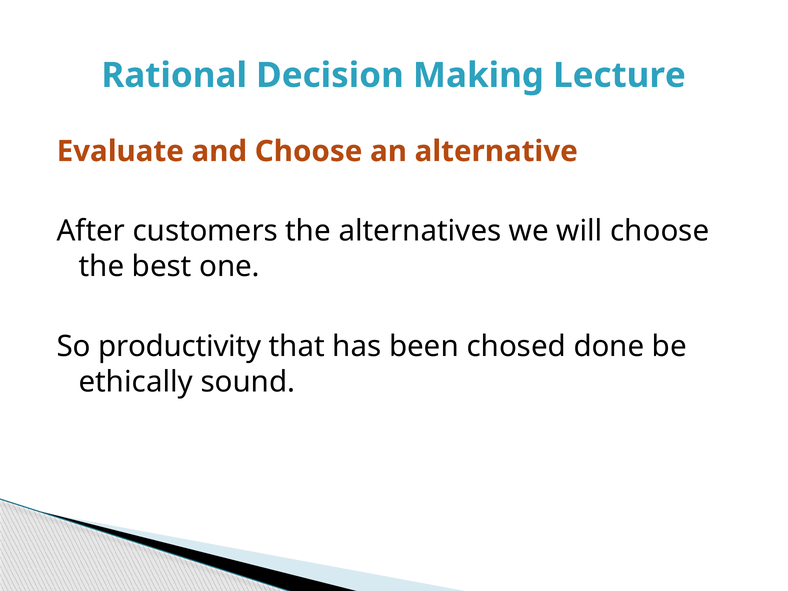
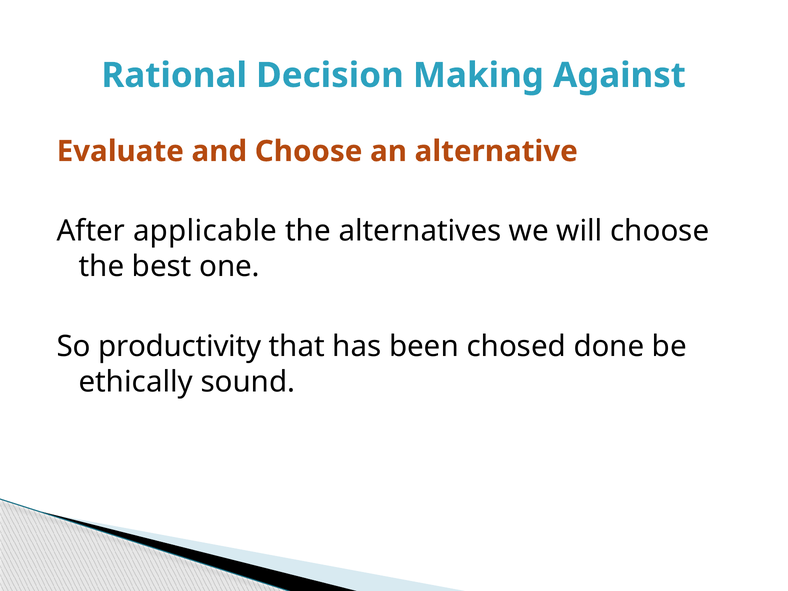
Lecture: Lecture -> Against (619, 75)
customers: customers -> applicable (205, 231)
